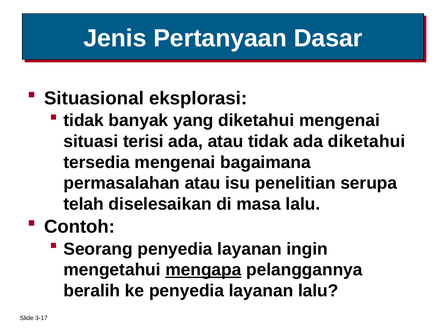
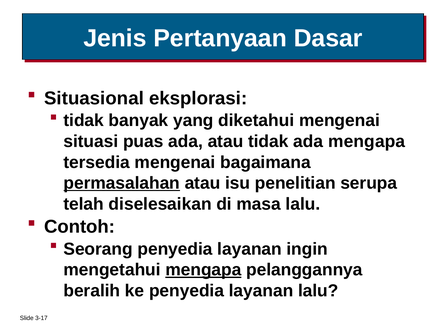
terisi: terisi -> puas (143, 141)
ada diketahui: diketahui -> mengapa (367, 141)
permasalahan underline: none -> present (122, 183)
